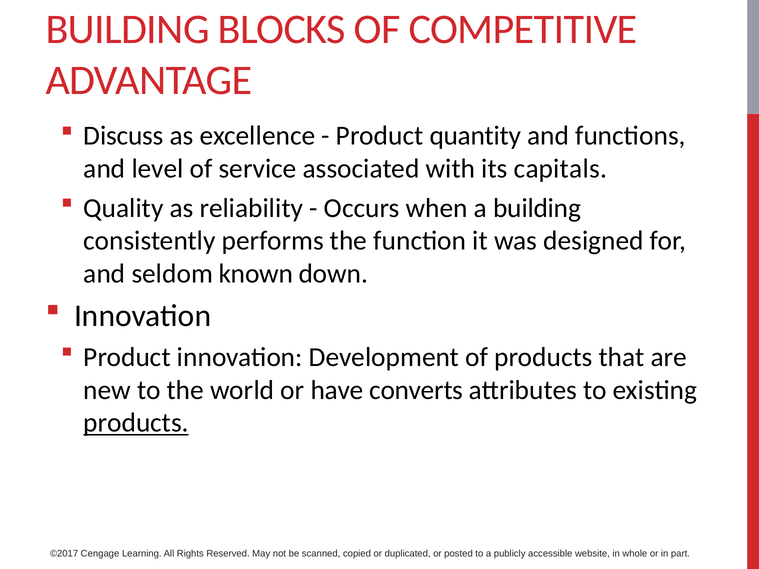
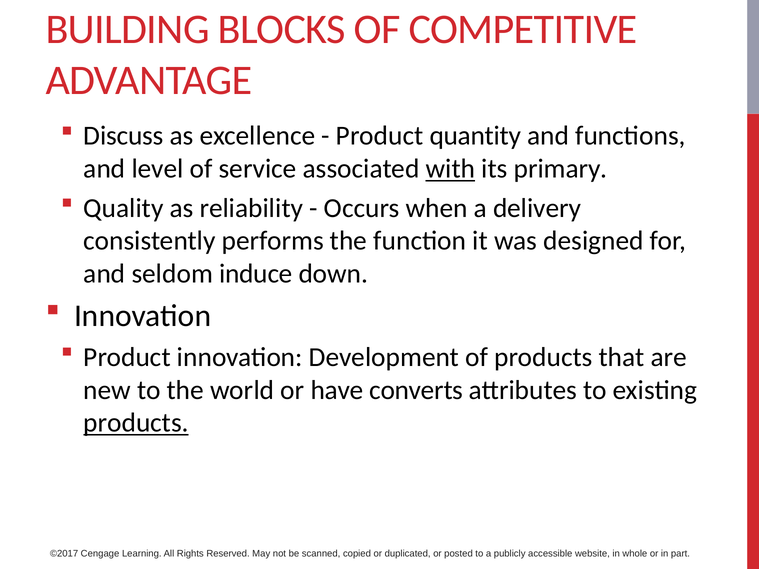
with underline: none -> present (450, 169)
capitals: capitals -> primary (561, 169)
a building: building -> delivery (537, 208)
known: known -> induce (256, 274)
